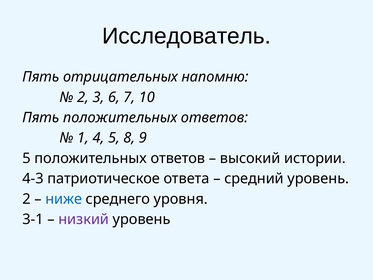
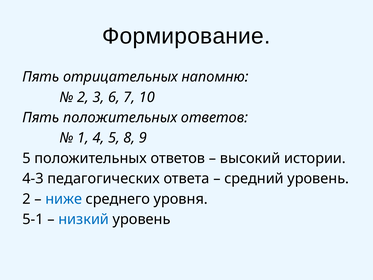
Исследователь: Исследователь -> Формирование (186, 36)
патриотическое: патриотическое -> педагогических (104, 178)
3-1: 3-1 -> 5-1 (33, 219)
низкий colour: purple -> blue (84, 219)
